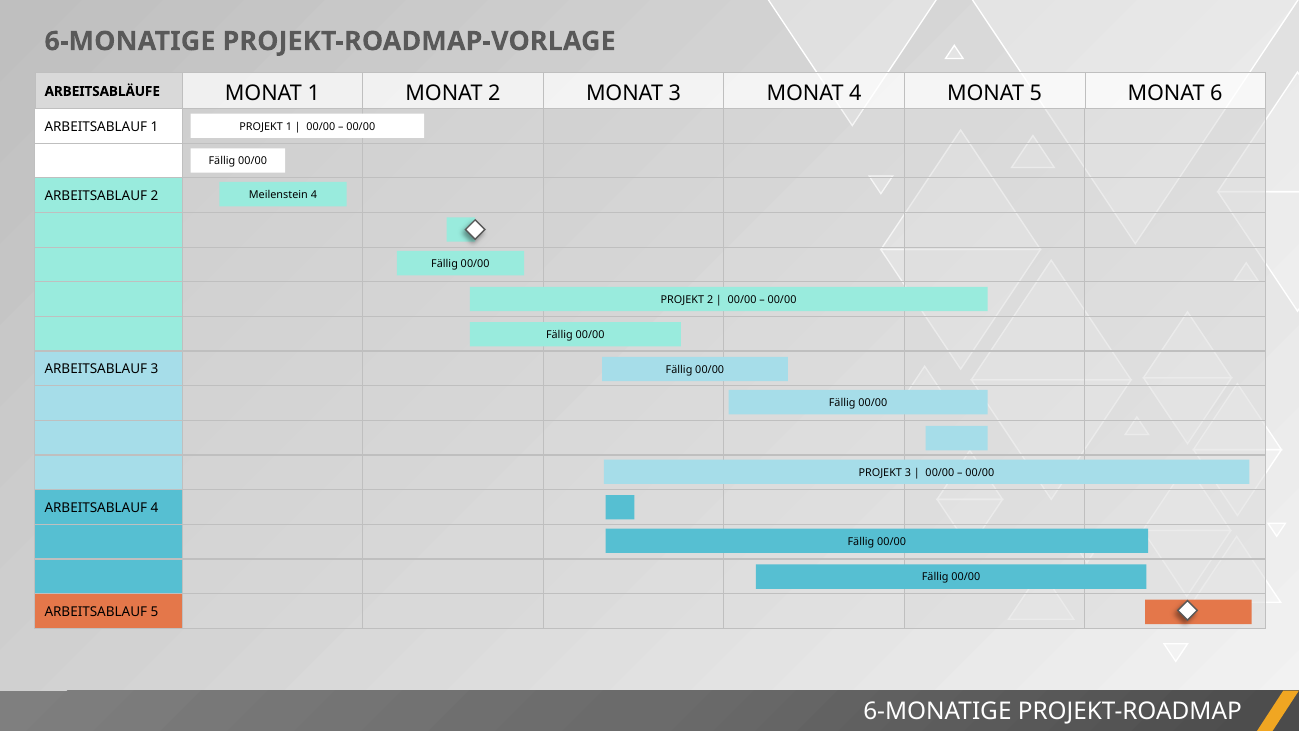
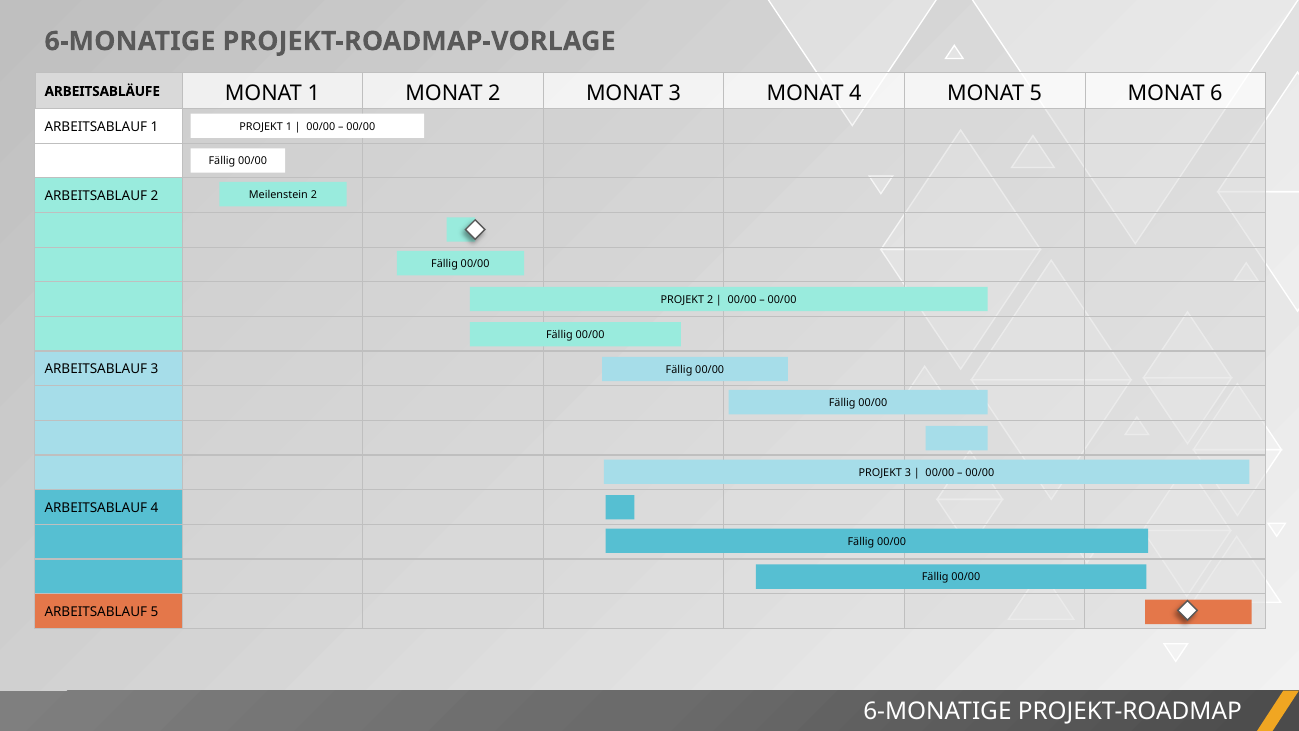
Meilenstein 4: 4 -> 2 (314, 195)
